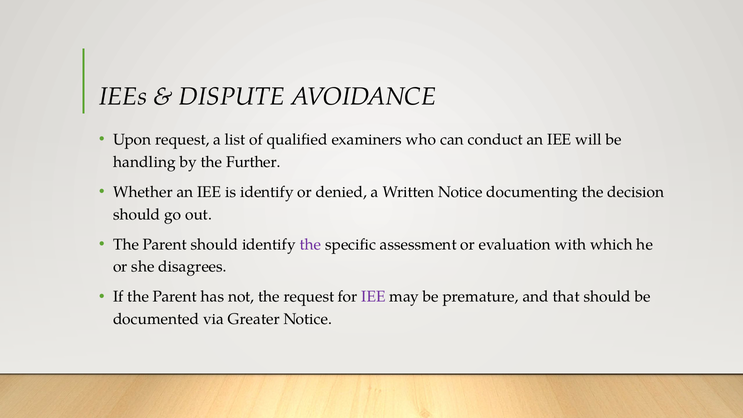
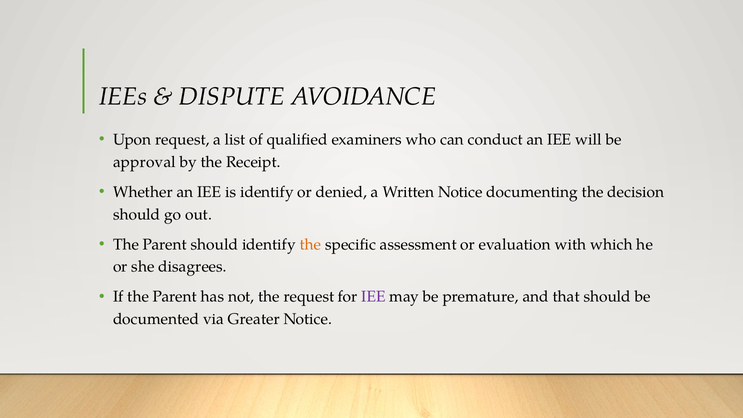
handling: handling -> approval (144, 162)
Further: Further -> Receipt (253, 162)
the colour: purple -> orange (310, 244)
